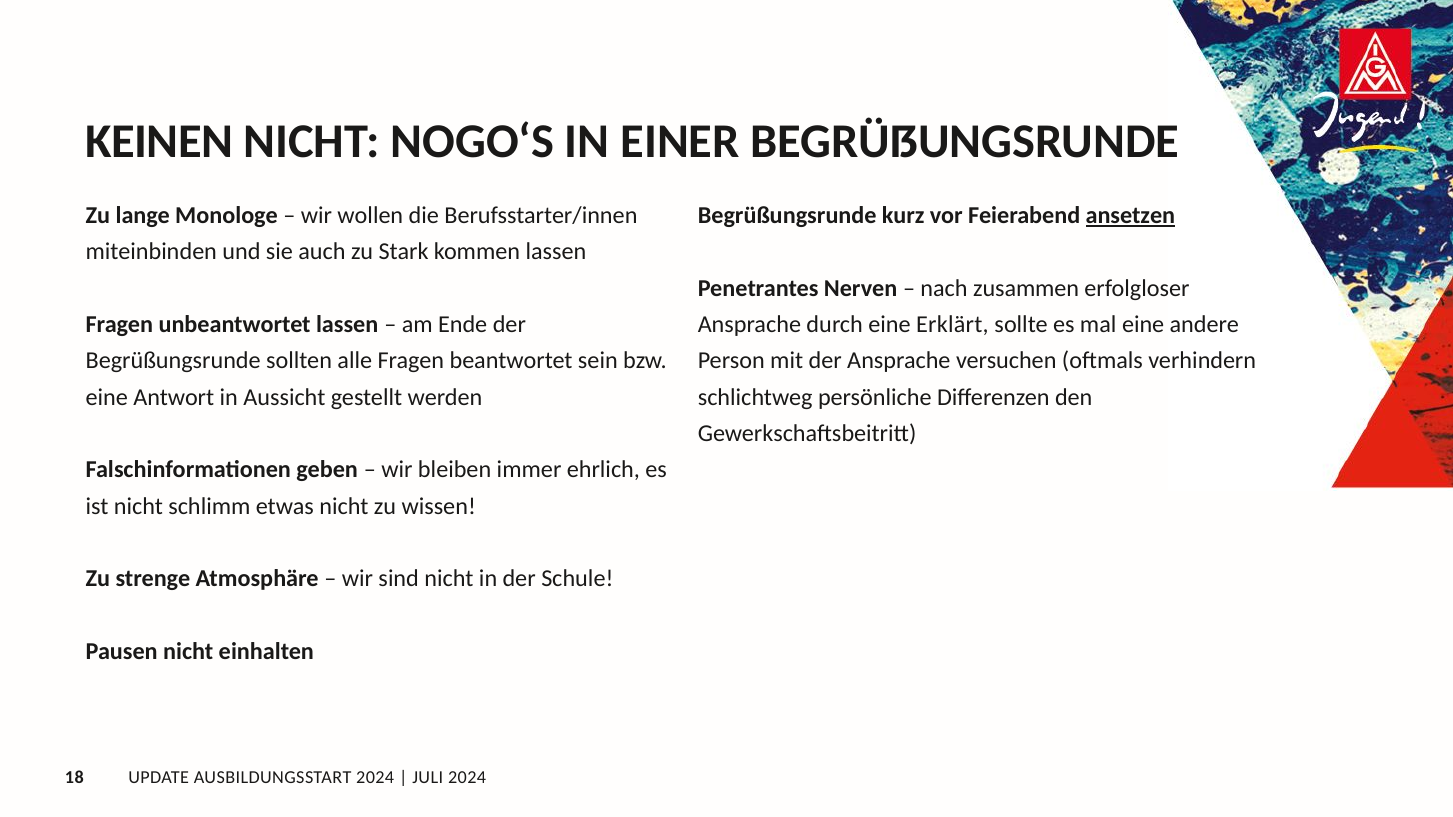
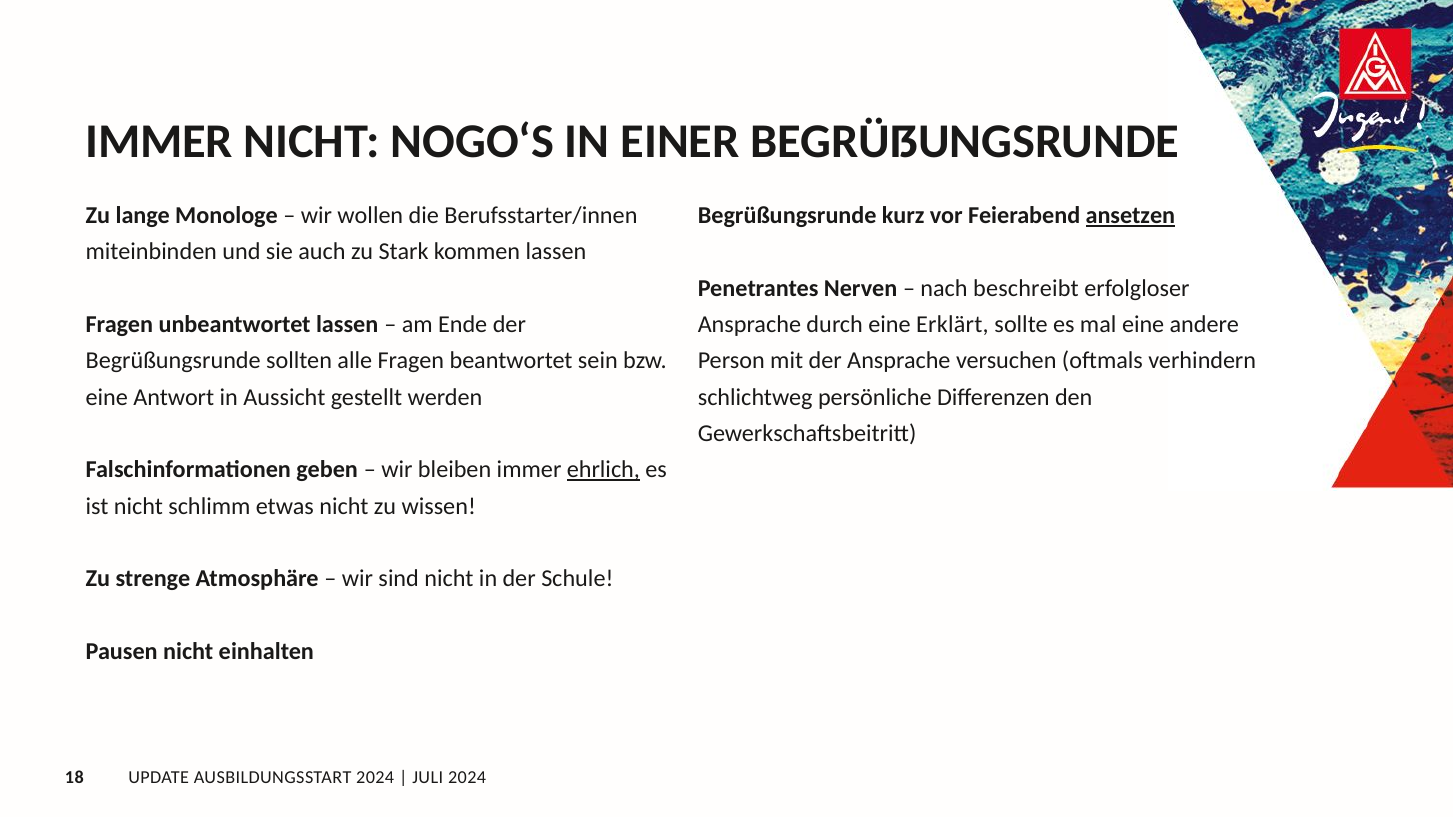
KEINEN: KEINEN -> IMMER (159, 141)
zusammen: zusammen -> beschreibt (1026, 288)
ehrlich underline: none -> present (603, 470)
